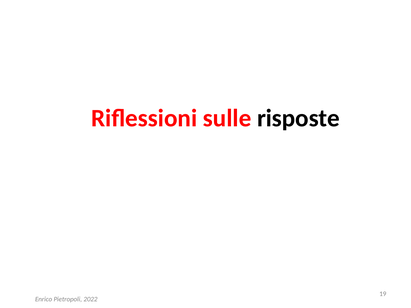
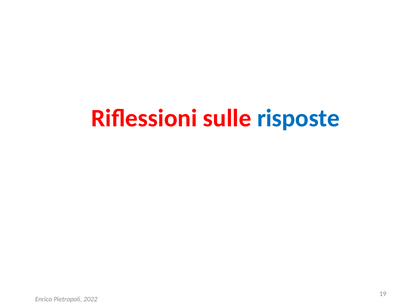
risposte colour: black -> blue (298, 118)
